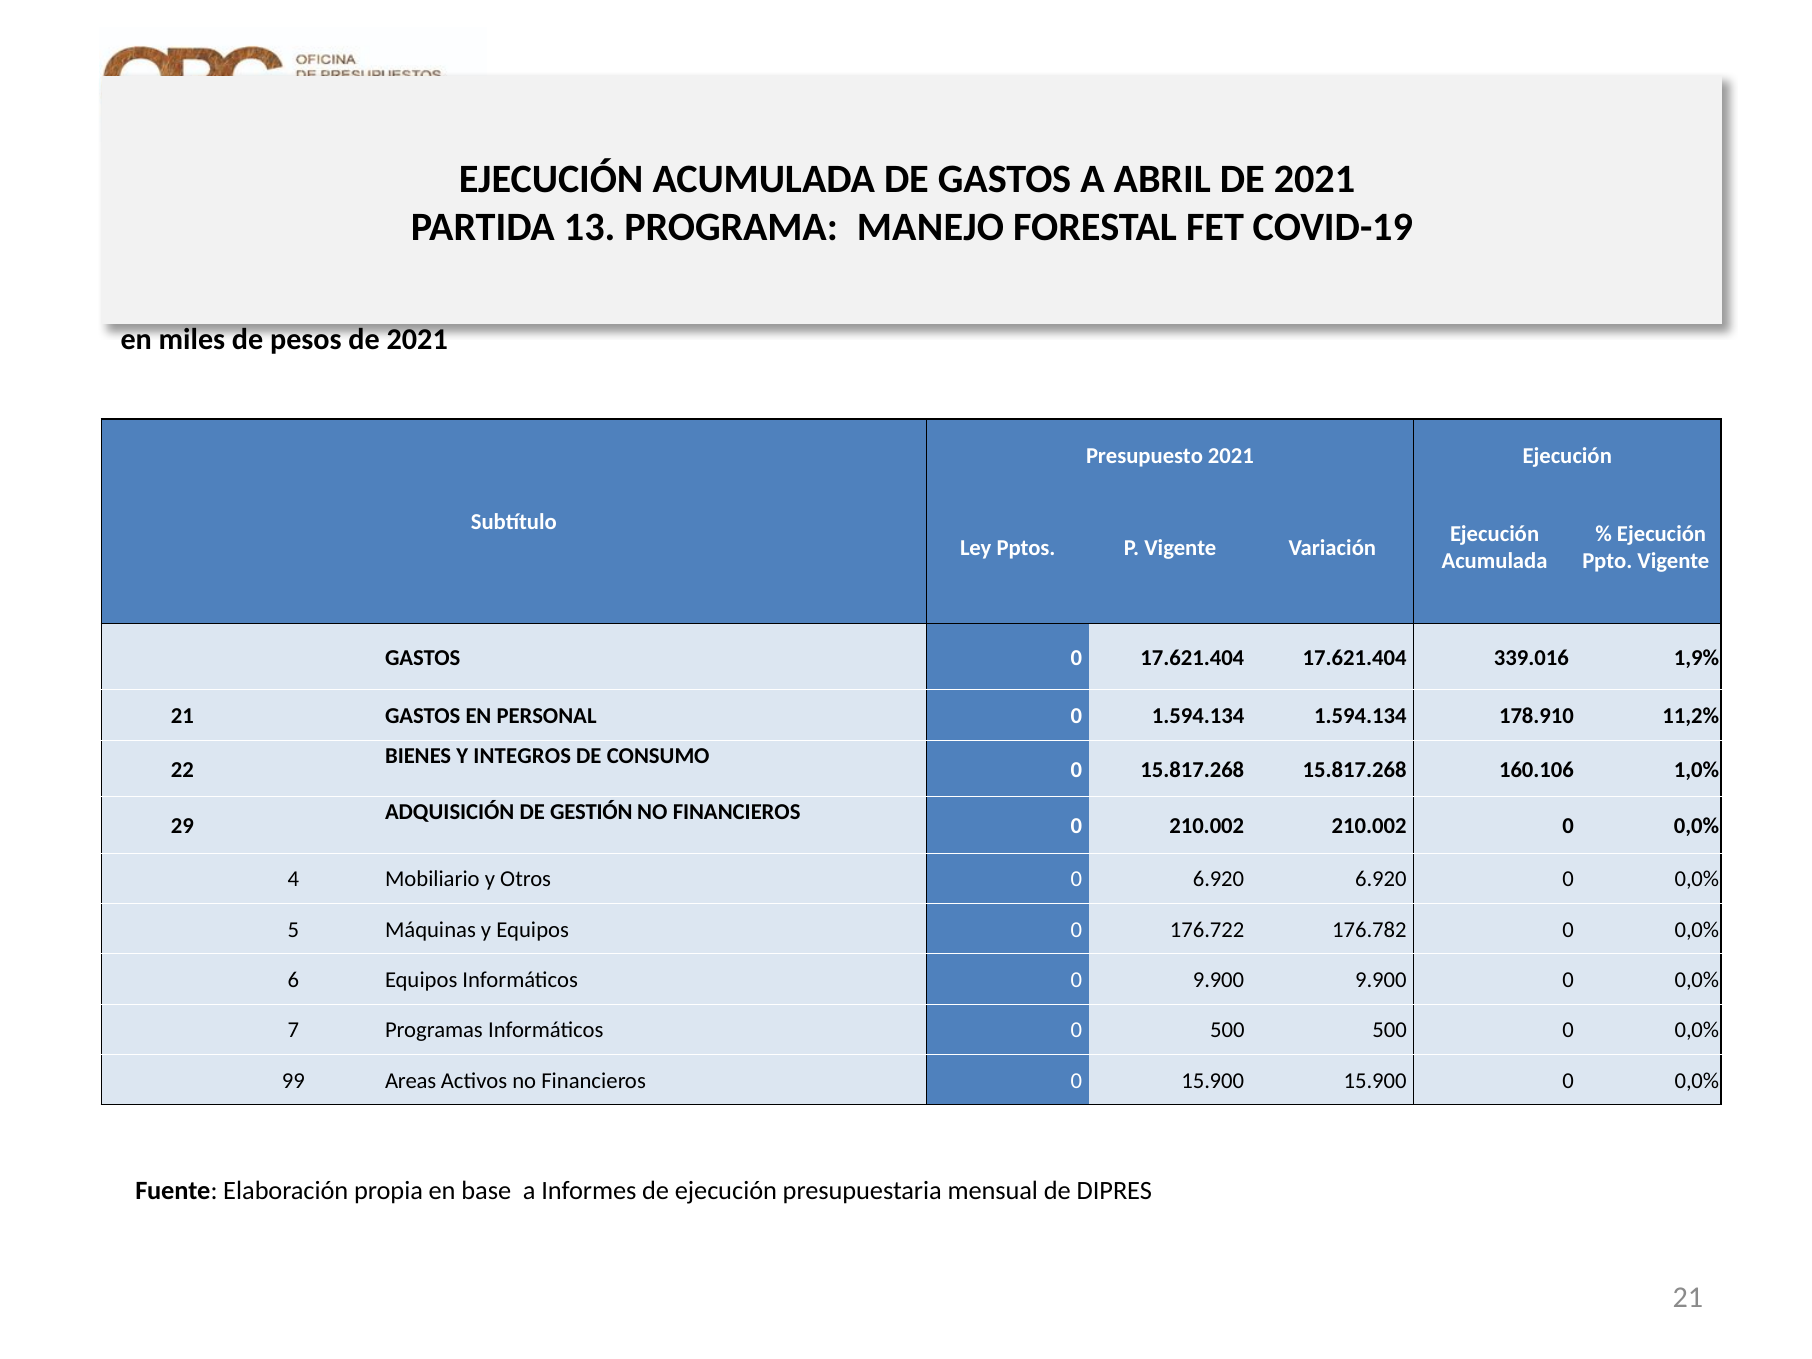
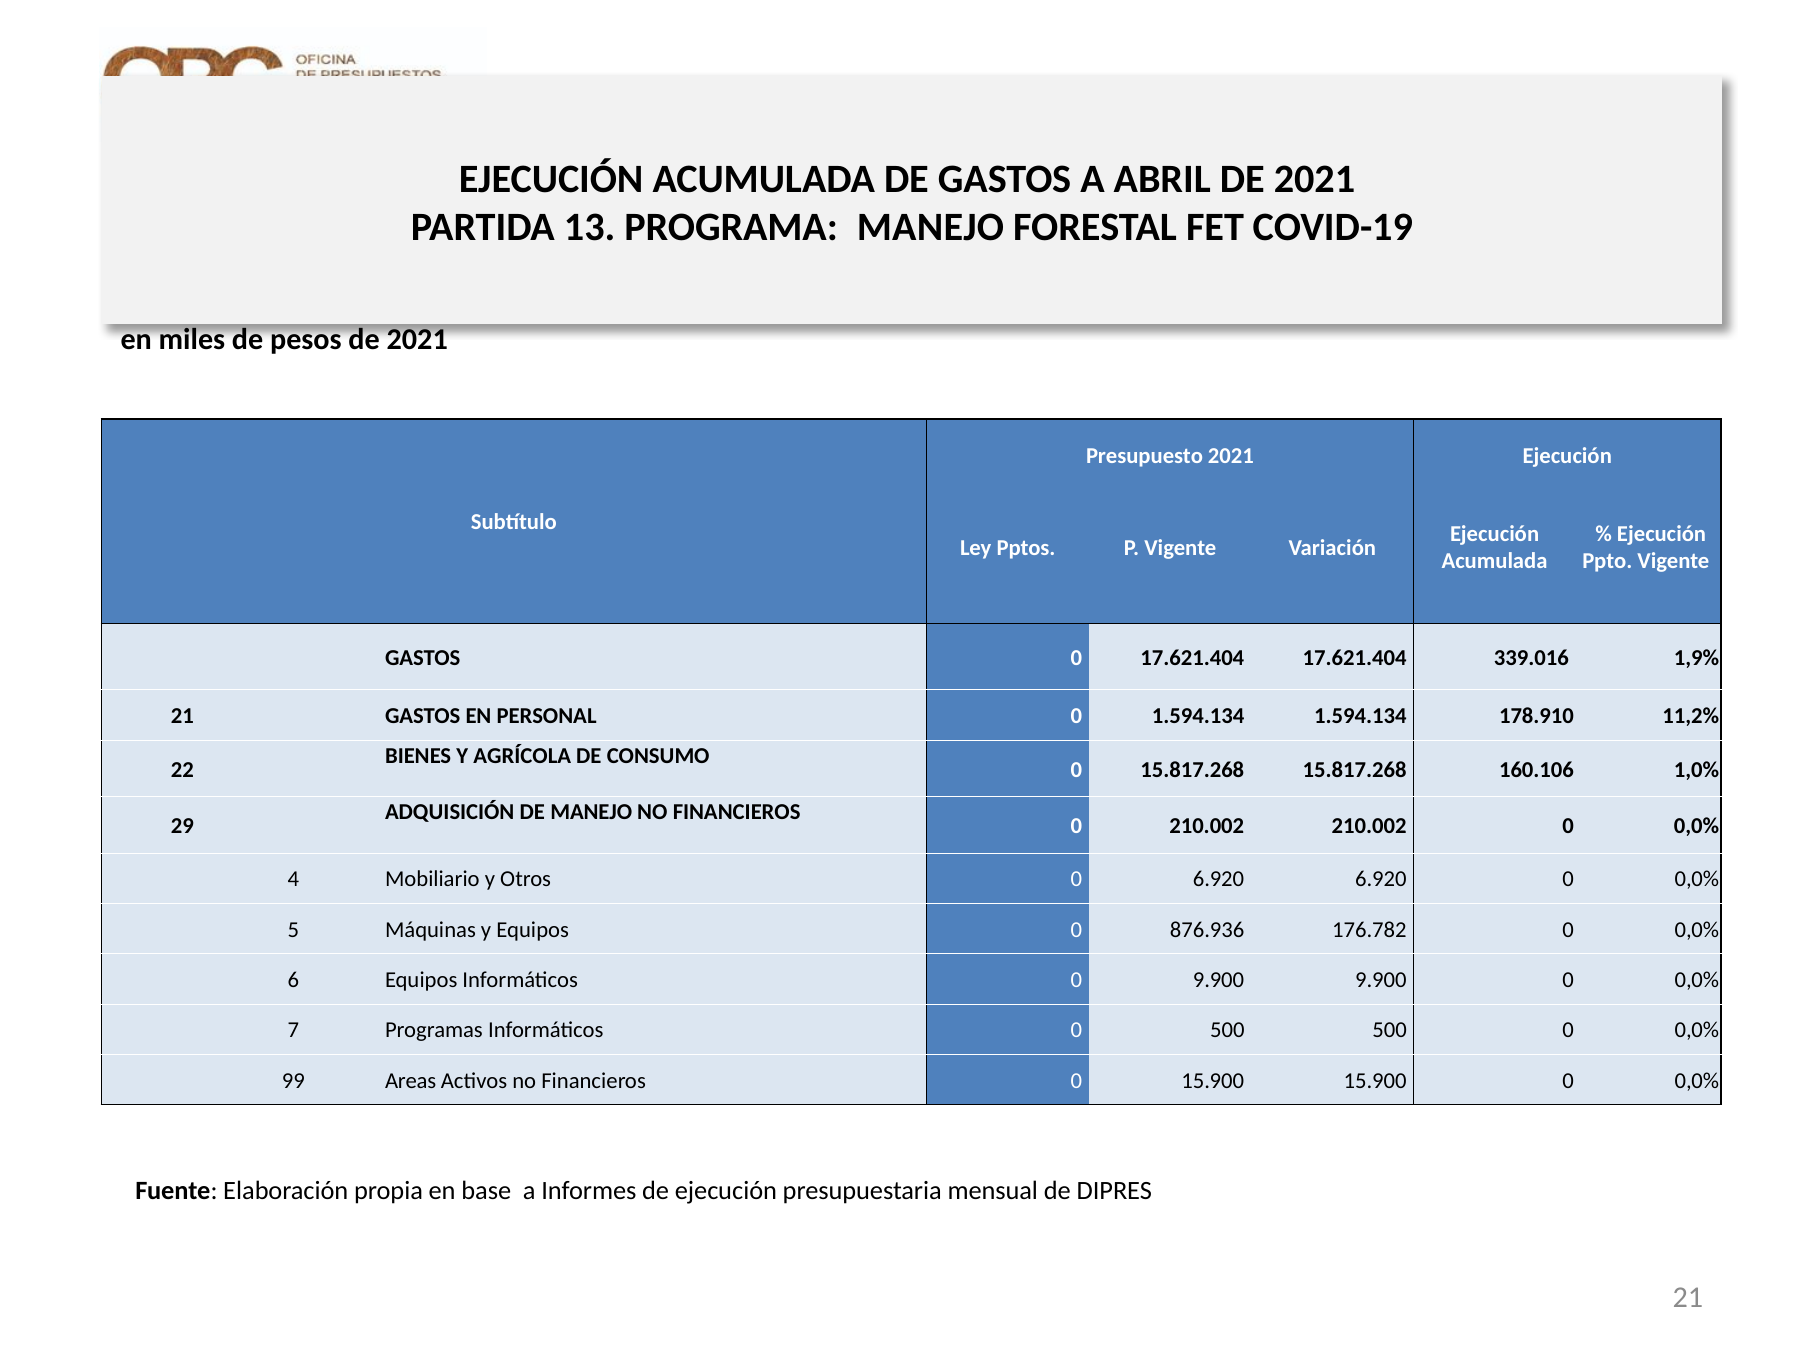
INTEGROS: INTEGROS -> AGRÍCOLA (522, 756)
DE GESTIÓN: GESTIÓN -> MANEJO (591, 812)
176.722: 176.722 -> 876.936 (1207, 930)
